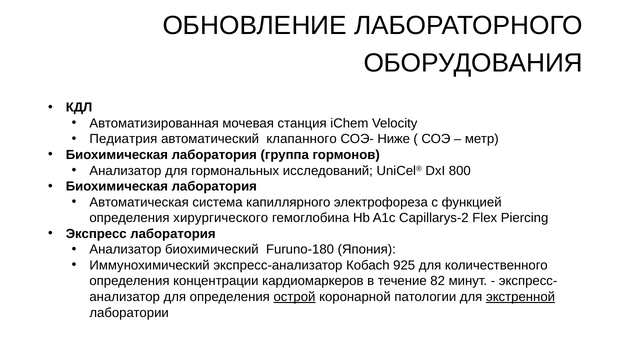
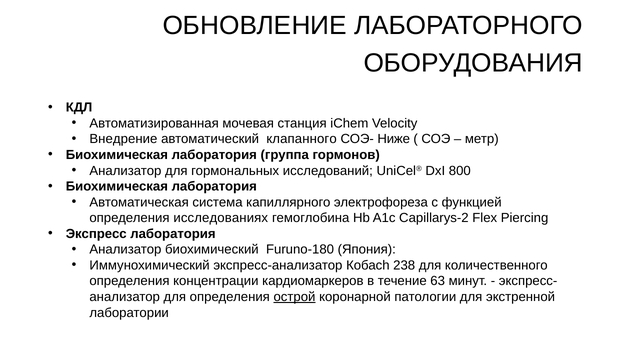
Педиатрия: Педиатрия -> Внедрение (123, 139)
хирургического: хирургического -> исследованиях (221, 218)
925: 925 -> 238 (404, 265)
82: 82 -> 63 (438, 281)
экстренной underline: present -> none (521, 297)
